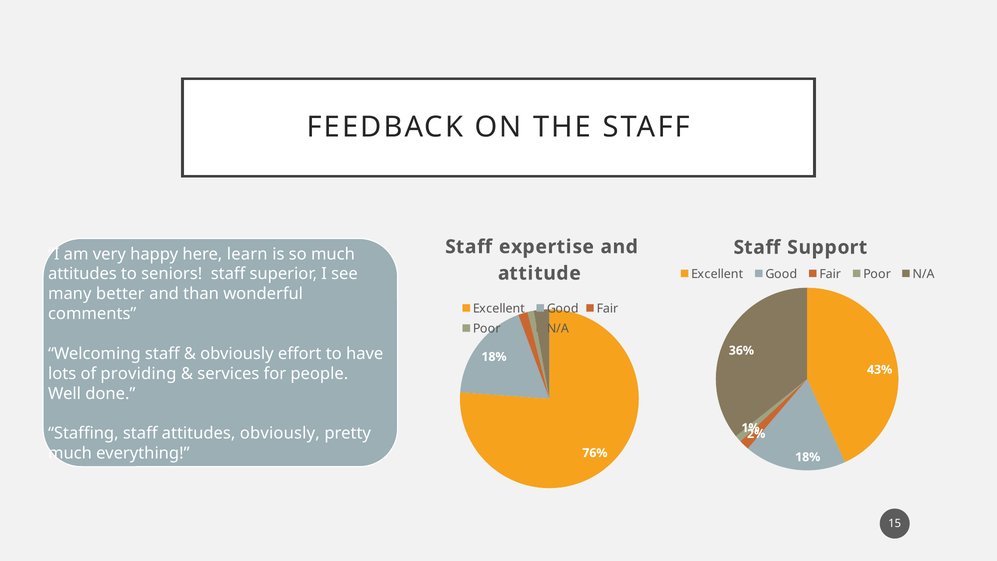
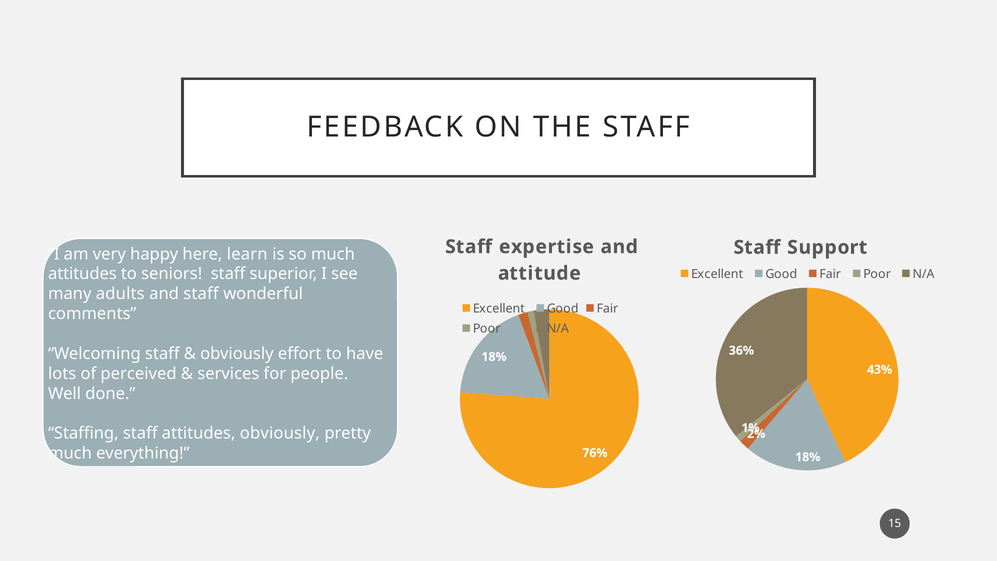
better: better -> adults (120, 294)
and than: than -> staff (201, 294)
providing: providing -> perceived (139, 374)
